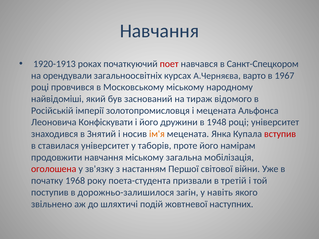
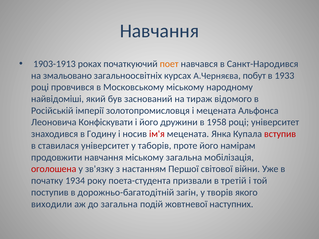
1920-1913: 1920-1913 -> 1903-1913 (54, 64)
поет colour: red -> orange (169, 64)
Санкт-Спецкором: Санкт-Спецкором -> Санкт-Народився (263, 64)
орендували: орендували -> змальовано (67, 76)
варто: варто -> побут (254, 76)
1967: 1967 -> 1933 (284, 76)
1948: 1948 -> 1958 (217, 122)
Знятий: Знятий -> Годину (102, 134)
ім'я colour: orange -> red (157, 134)
1968: 1968 -> 1934 (75, 181)
дорожньо-залишилося: дорожньо-залишилося -> дорожньо-багатодітній (126, 193)
навіть: навіть -> творів (220, 193)
звільнено: звільнено -> виходили (52, 204)
до шляхтичі: шляхтичі -> загальна (119, 204)
